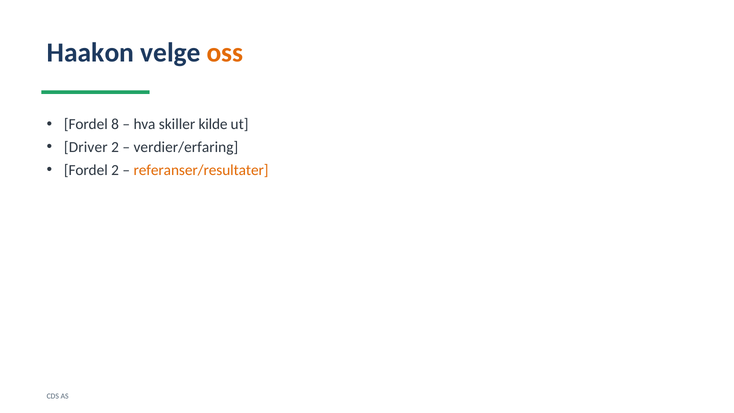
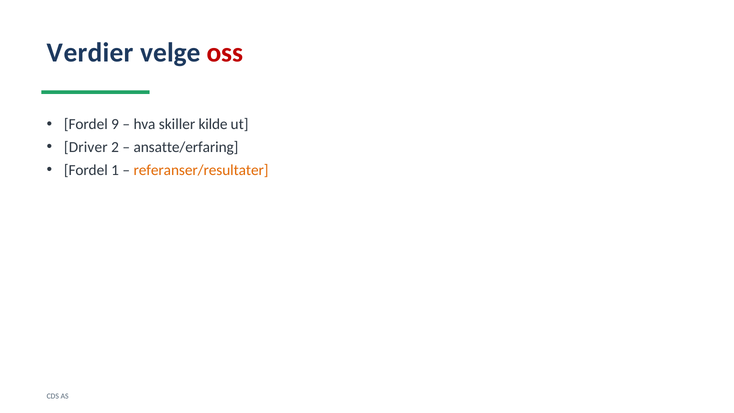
Haakon: Haakon -> Verdier (90, 52)
oss colour: orange -> red (225, 52)
8: 8 -> 9 (115, 124)
verdier/erfaring: verdier/erfaring -> ansatte/erfaring (186, 147)
Fordel 2: 2 -> 1 (115, 170)
